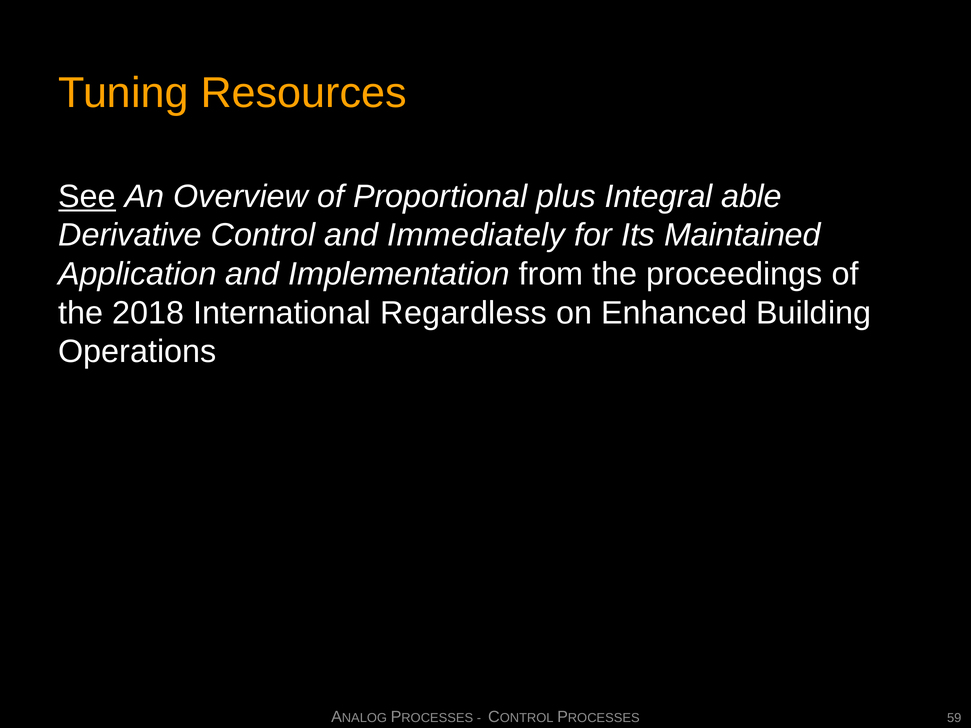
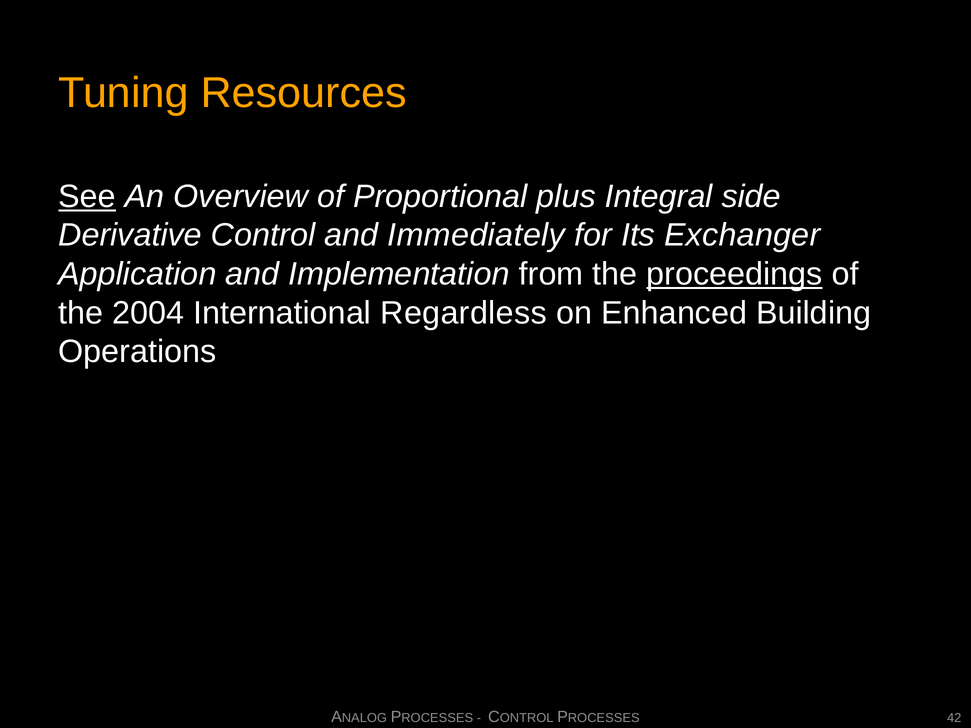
able: able -> side (751, 196)
Maintained: Maintained -> Exchanger (742, 235)
proceedings underline: none -> present (735, 274)
2018: 2018 -> 2004 (148, 313)
59: 59 -> 42 (954, 718)
